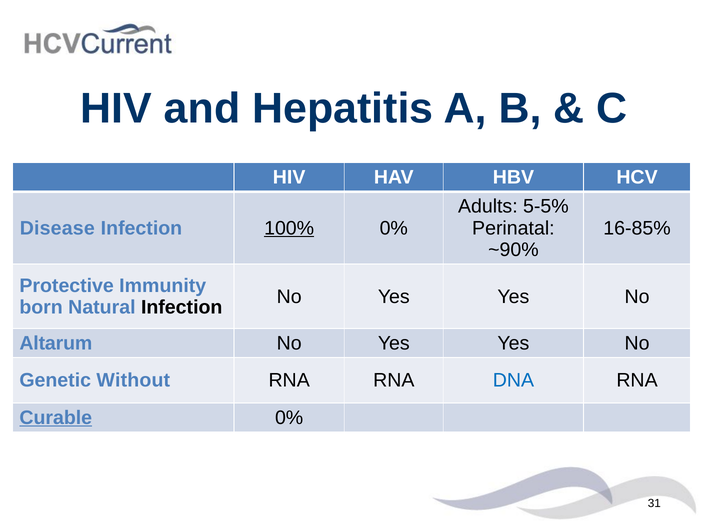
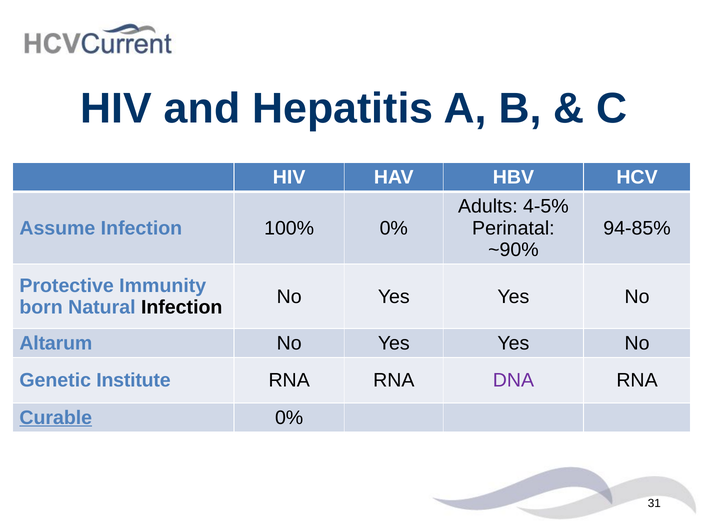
5-5%: 5-5% -> 4-5% (546, 206)
Disease: Disease -> Assume (57, 228)
100% underline: present -> none (289, 228)
16-85%: 16-85% -> 94-85% (637, 228)
Without: Without -> Institute (133, 381)
DNA colour: blue -> purple (513, 381)
